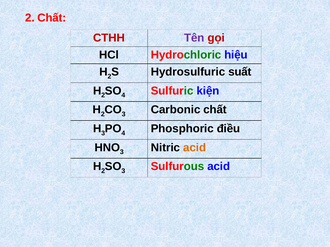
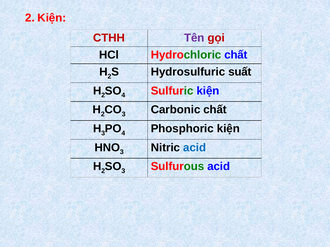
2 Chất: Chất -> Kiện (52, 18)
Hydrochloric hiệu: hiệu -> chất (236, 55)
Phosphoric điều: điều -> kiện (228, 129)
acid colour: orange -> blue (195, 148)
